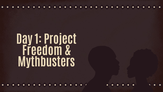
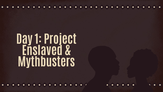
Freedom: Freedom -> Enslaved (42, 51)
